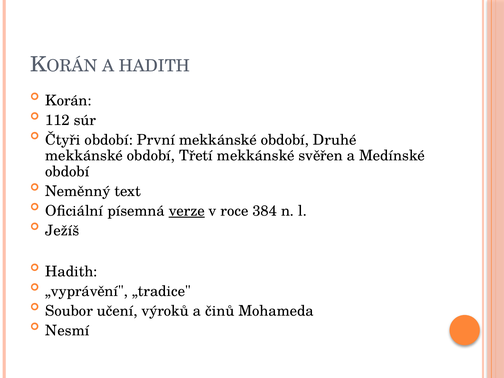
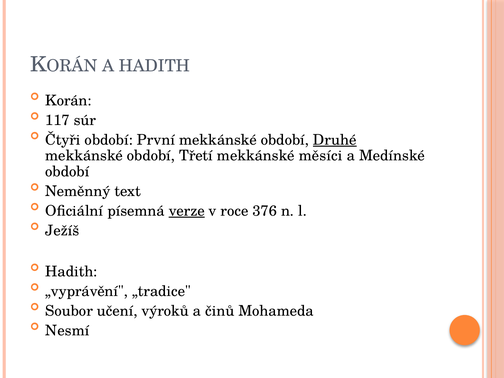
112: 112 -> 117 (58, 120)
Druhé underline: none -> present (335, 140)
svěřen: svěřen -> měsíci (321, 156)
384: 384 -> 376 (265, 211)
